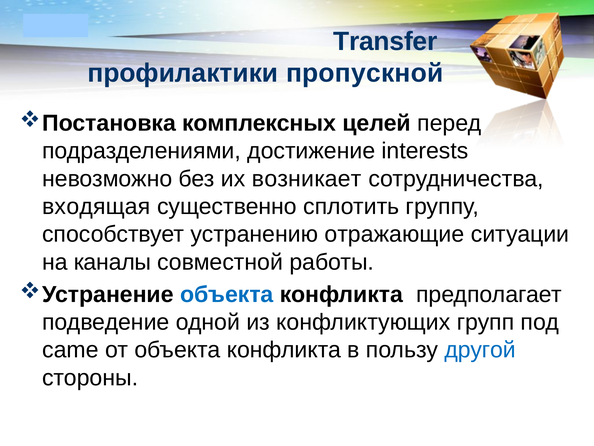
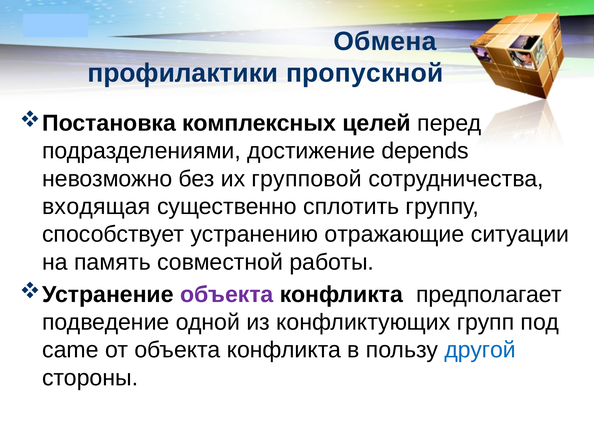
Transfer: Transfer -> Обмена (385, 41)
interests: interests -> depends (425, 151)
возникает: возникает -> групповой (307, 179)
каналы: каналы -> память (112, 262)
объекта colour: blue -> purple (227, 294)
